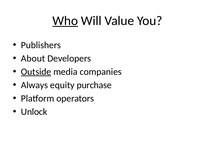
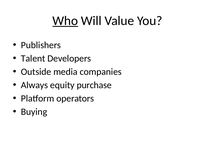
About: About -> Talent (33, 58)
Outside underline: present -> none (36, 72)
Unlock: Unlock -> Buying (34, 112)
